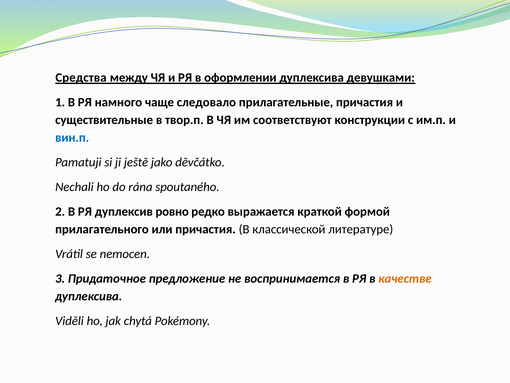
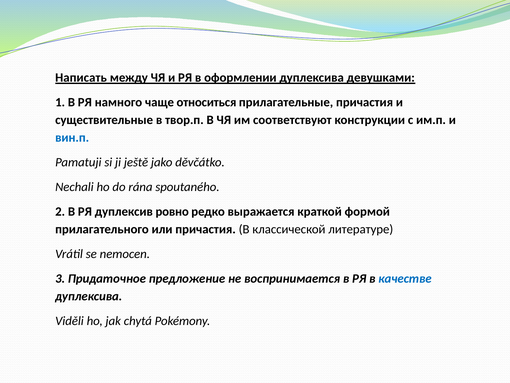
Средства: Средства -> Написать (81, 78)
следовало: следовало -> относиться (206, 102)
качестве colour: orange -> blue (405, 278)
